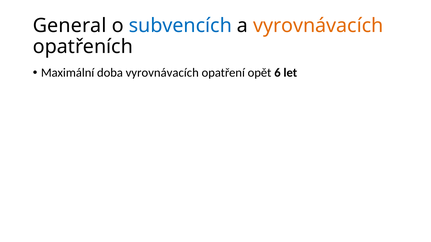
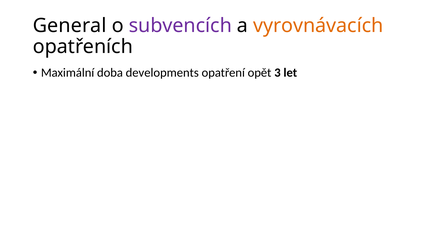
subvencích colour: blue -> purple (180, 26)
doba vyrovnávacích: vyrovnávacích -> developments (162, 73)
6: 6 -> 3 (277, 73)
